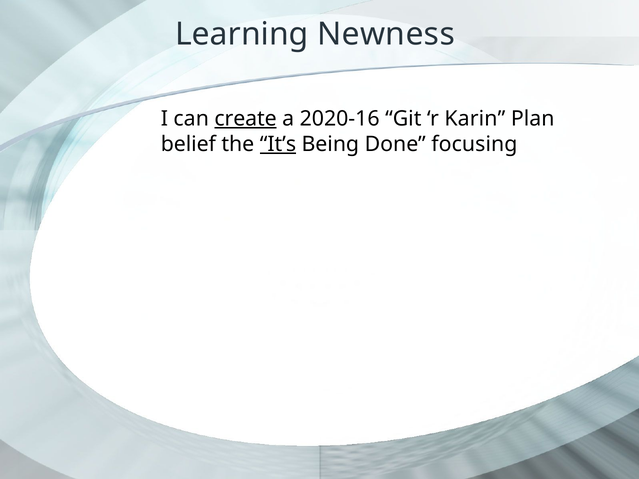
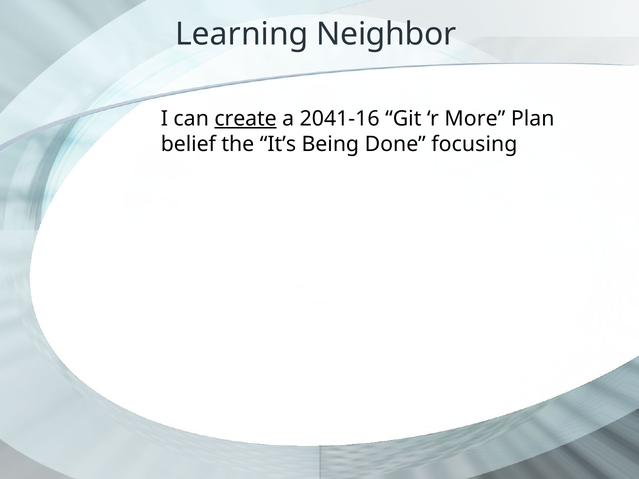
Newness: Newness -> Neighbor (386, 34)
2020-16: 2020-16 -> 2041-16 (340, 119)
Karin: Karin -> More (475, 119)
It’s underline: present -> none (278, 144)
